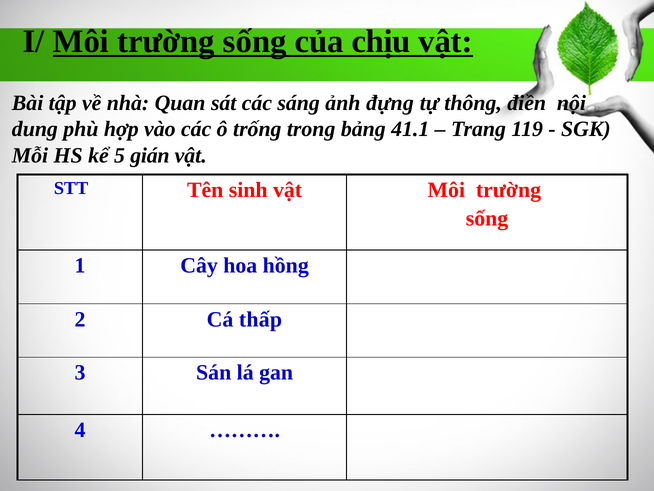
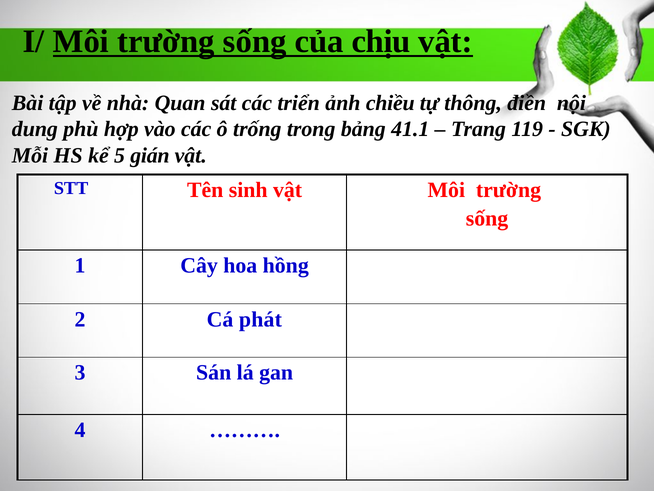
sáng: sáng -> triển (299, 103)
đựng: đựng -> chiều (390, 103)
thấp: thấp -> phát (260, 319)
